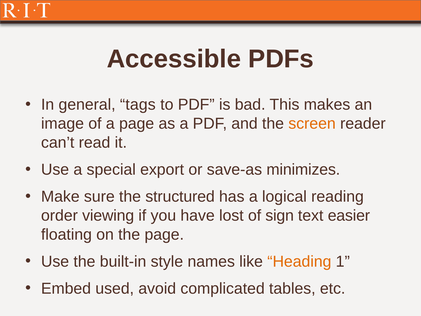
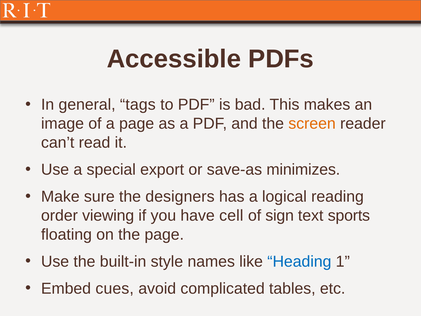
structured: structured -> designers (180, 197)
lost: lost -> cell (231, 215)
easier: easier -> sports (349, 215)
Heading colour: orange -> blue (299, 261)
used: used -> cues (115, 288)
